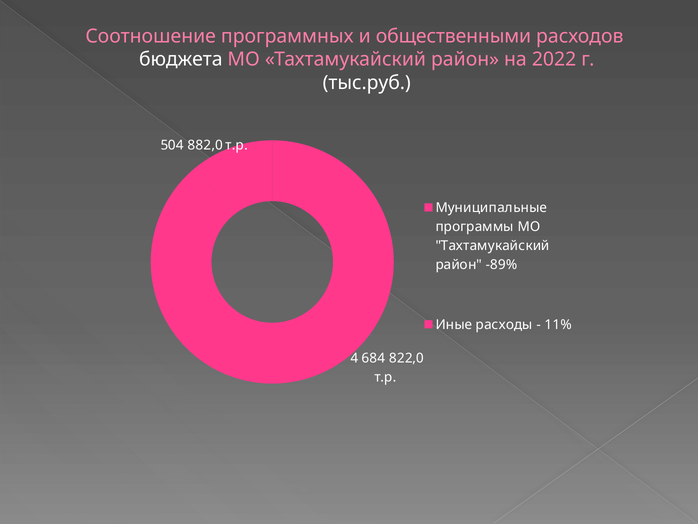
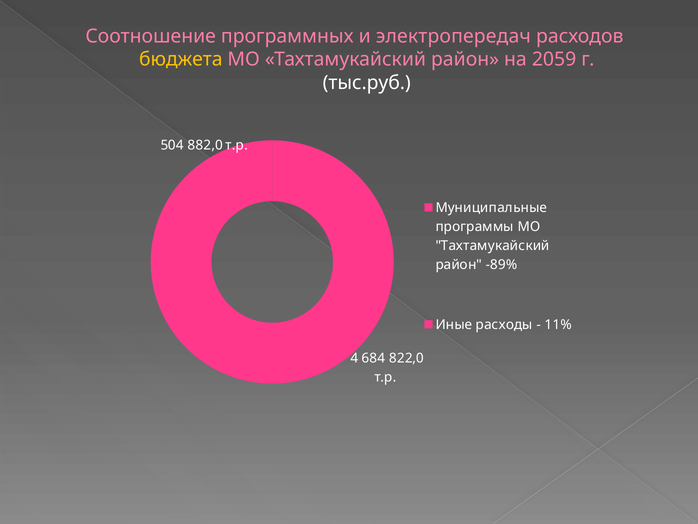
общественными: общественными -> электропередач (453, 36)
бюджета colour: white -> yellow (181, 59)
2022: 2022 -> 2059 (554, 59)
